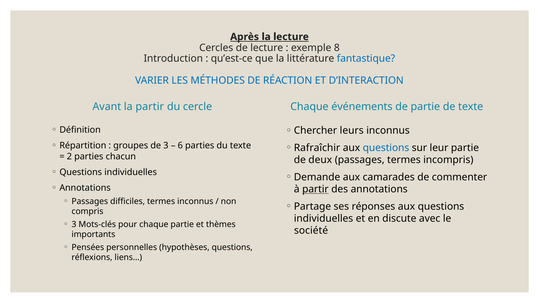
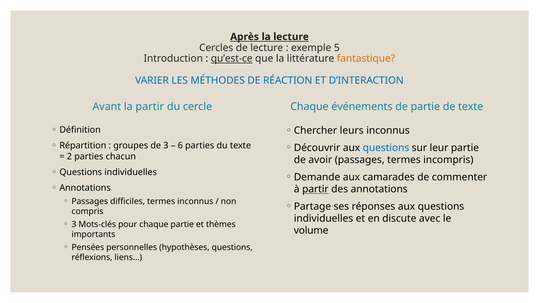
8: 8 -> 5 (337, 48)
qu’est-ce underline: none -> present (232, 59)
fantastique colour: blue -> orange (366, 59)
Rafraîchir: Rafraîchir -> Découvrir (317, 148)
deux: deux -> avoir (320, 160)
société: société -> volume (311, 231)
